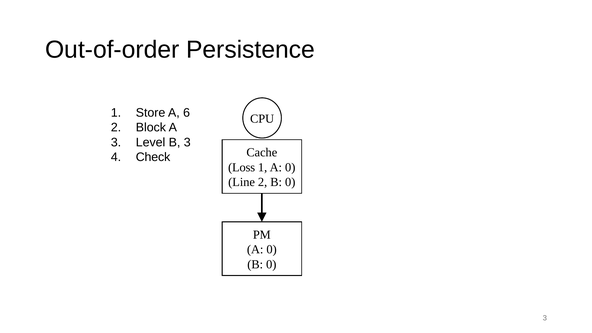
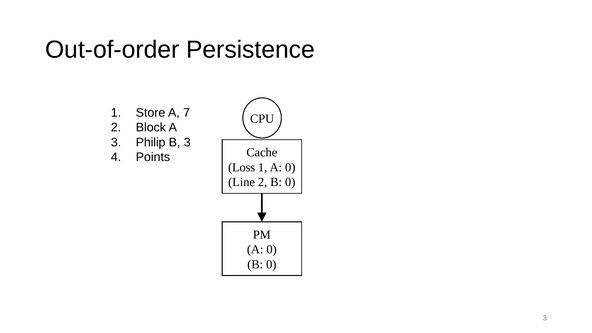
6: 6 -> 7 (187, 113)
Level: Level -> Philip (151, 142)
Check: Check -> Points (153, 157)
